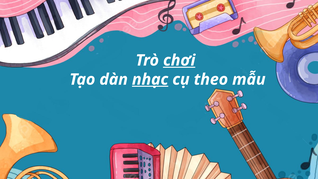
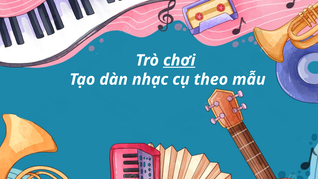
nhạc underline: present -> none (150, 79)
